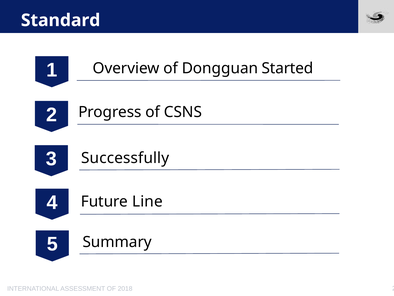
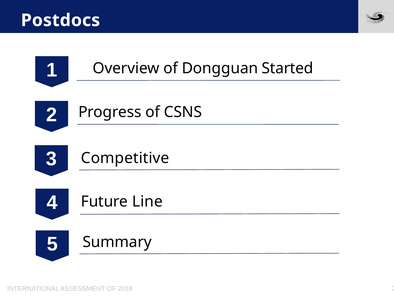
Standard: Standard -> Postdocs (60, 20)
Successfully: Successfully -> Competitive (125, 158)
